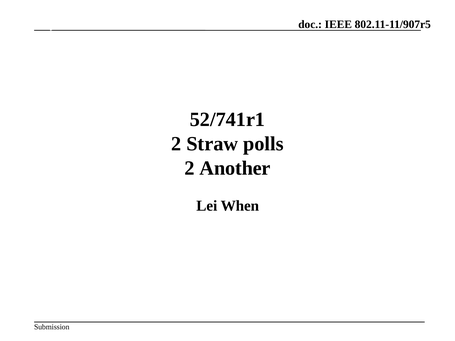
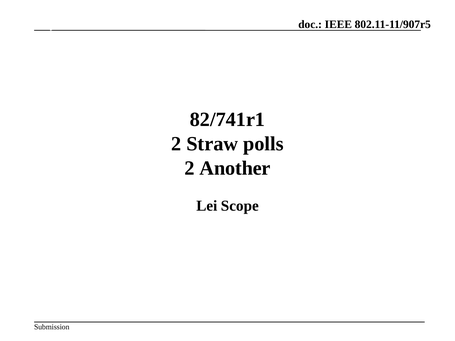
52/741r1: 52/741r1 -> 82/741r1 (227, 120)
When: When -> Scope (240, 206)
